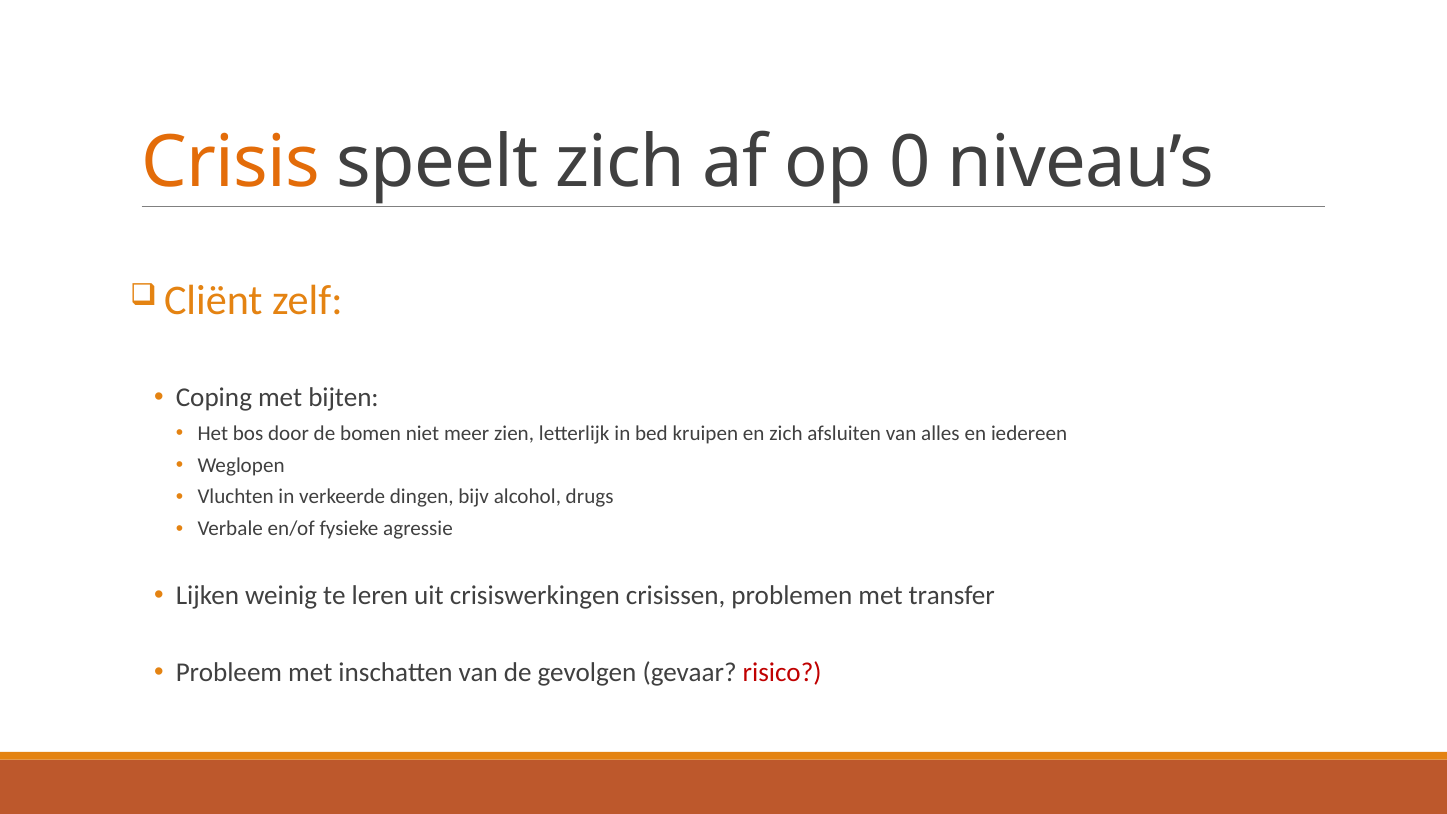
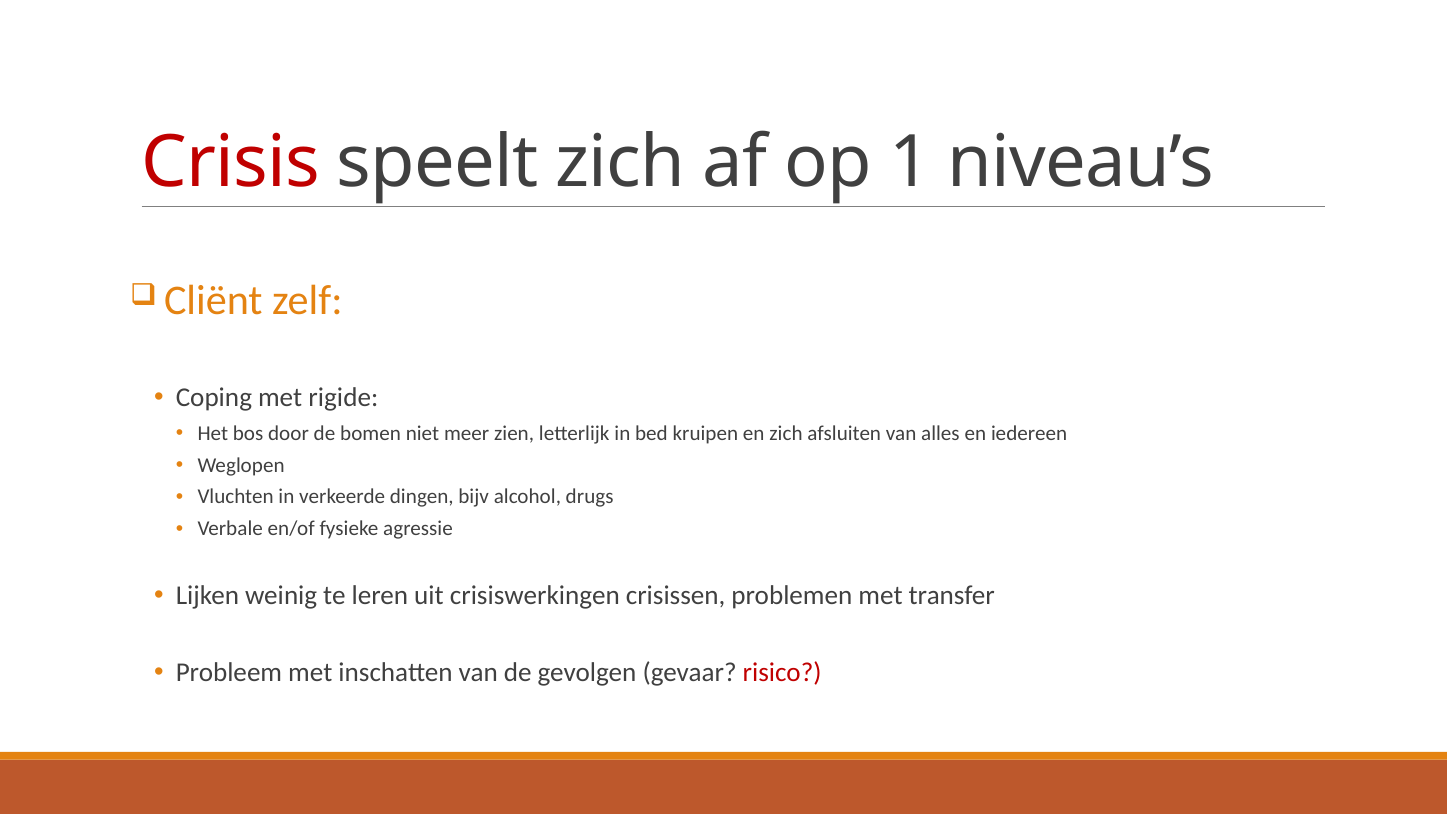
Crisis colour: orange -> red (231, 162)
0: 0 -> 1 (910, 162)
bijten: bijten -> rigide (343, 398)
